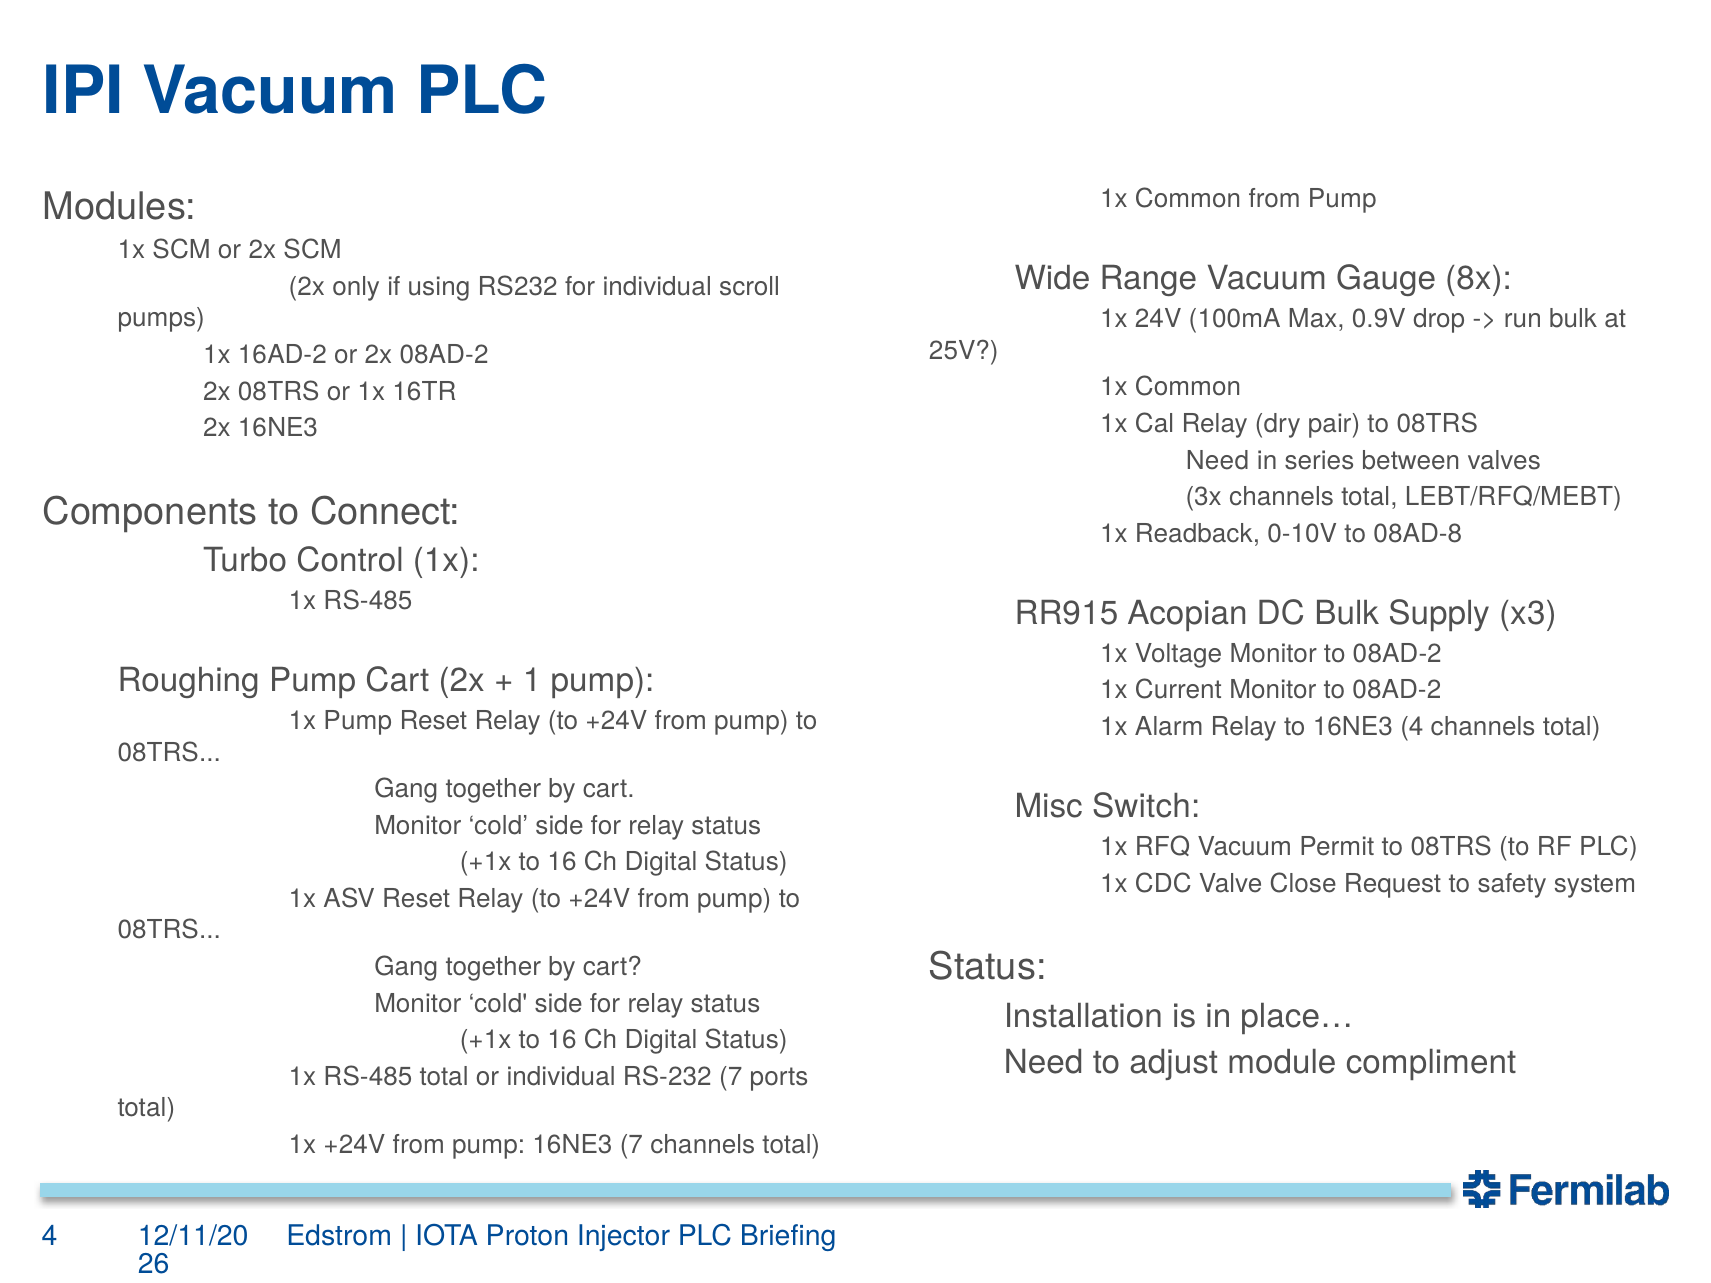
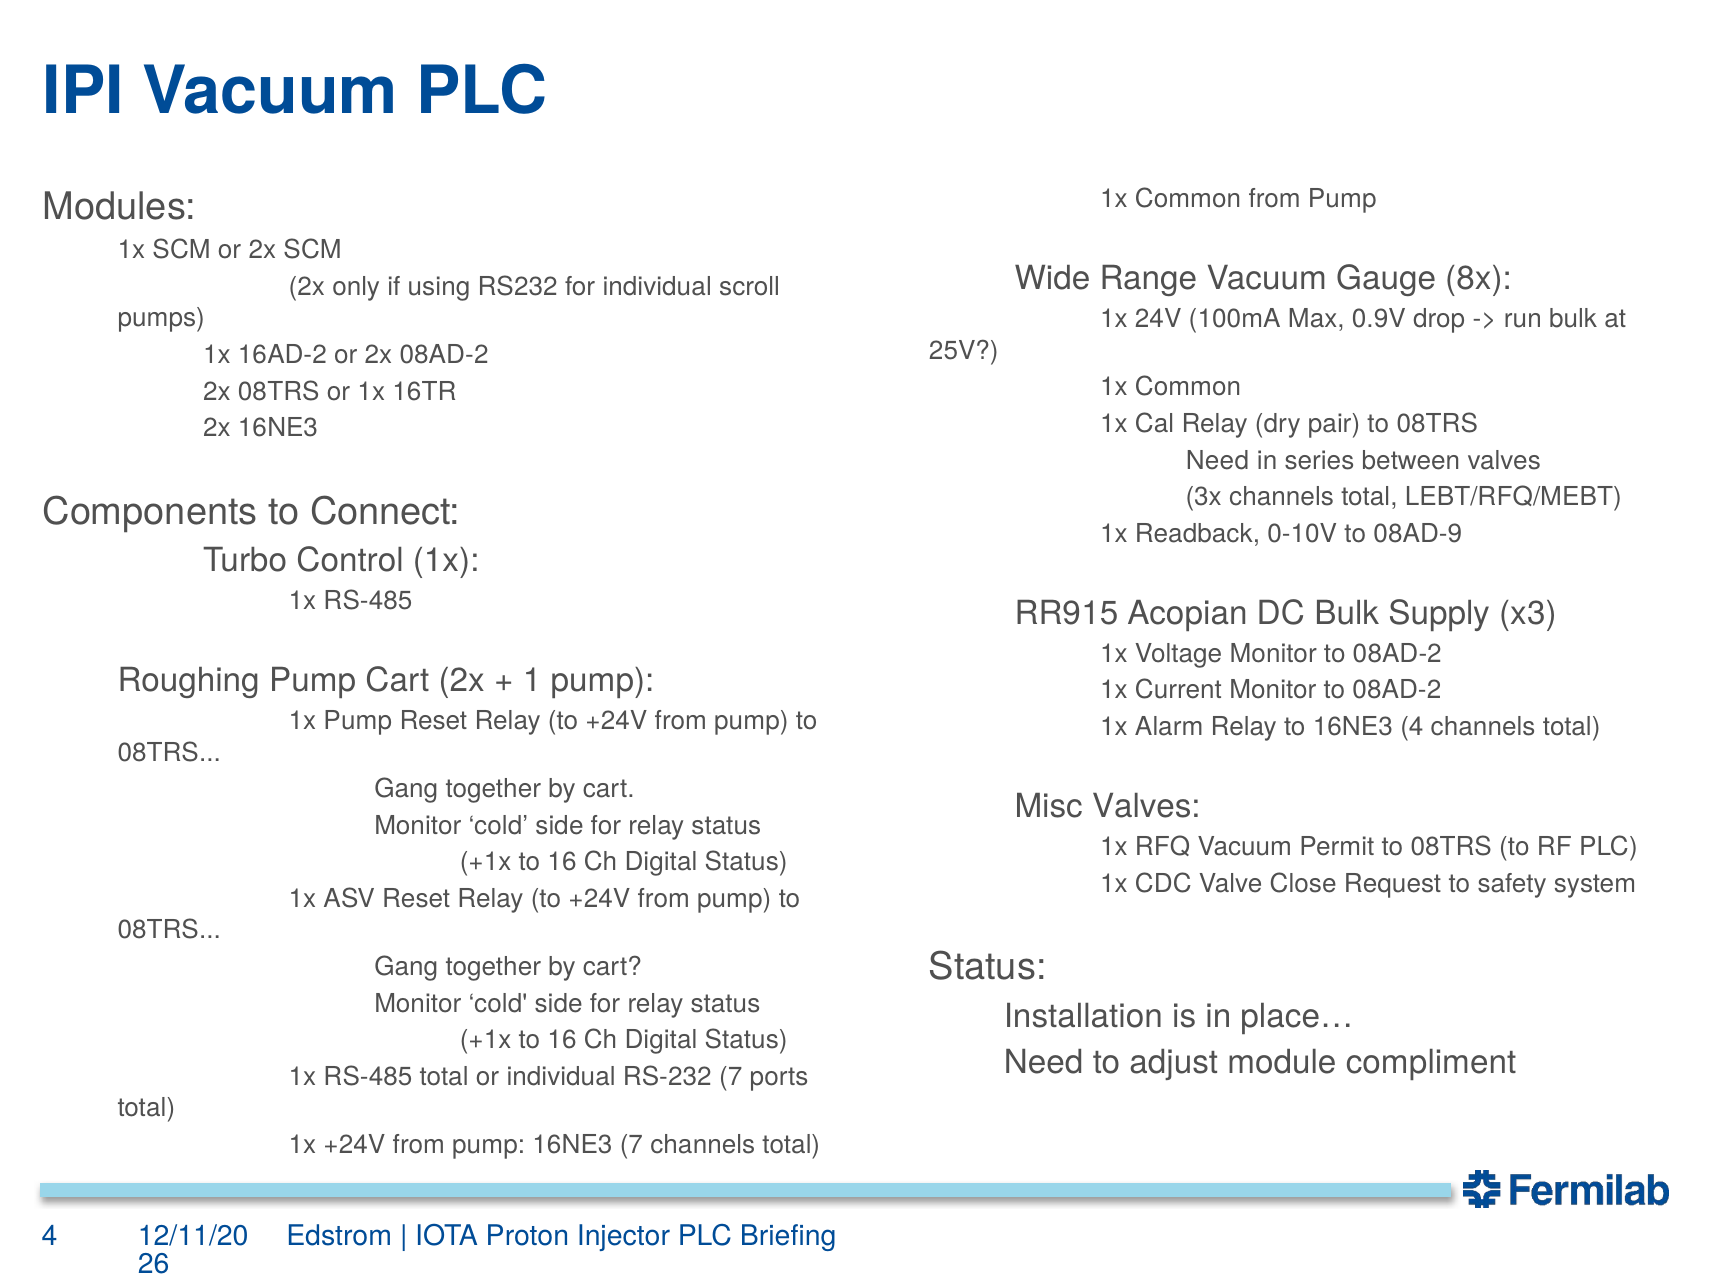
08AD-8: 08AD-8 -> 08AD-9 (1418, 534)
Misc Switch: Switch -> Valves (1146, 807)
